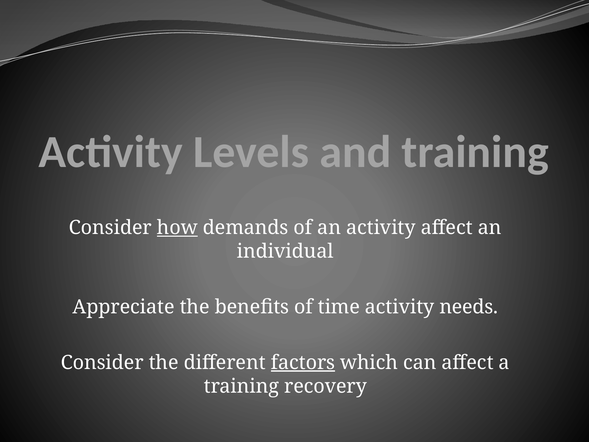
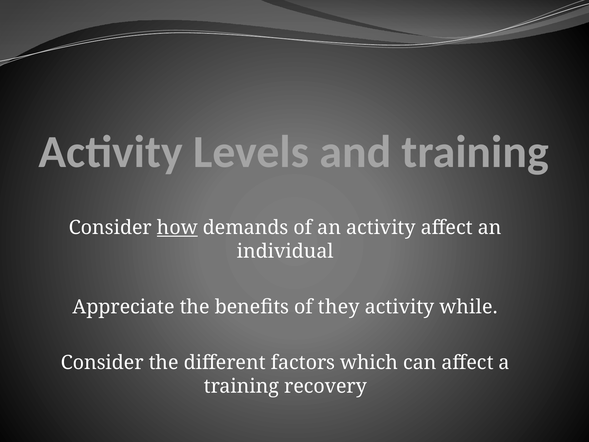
time: time -> they (339, 307)
needs: needs -> while (469, 307)
factors underline: present -> none (303, 362)
